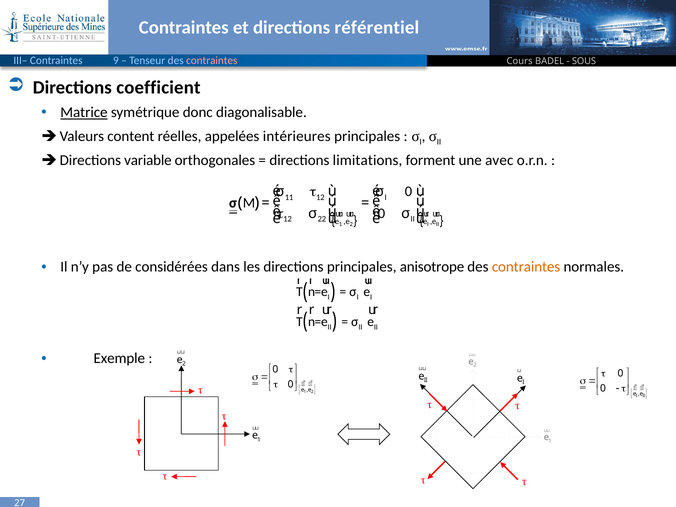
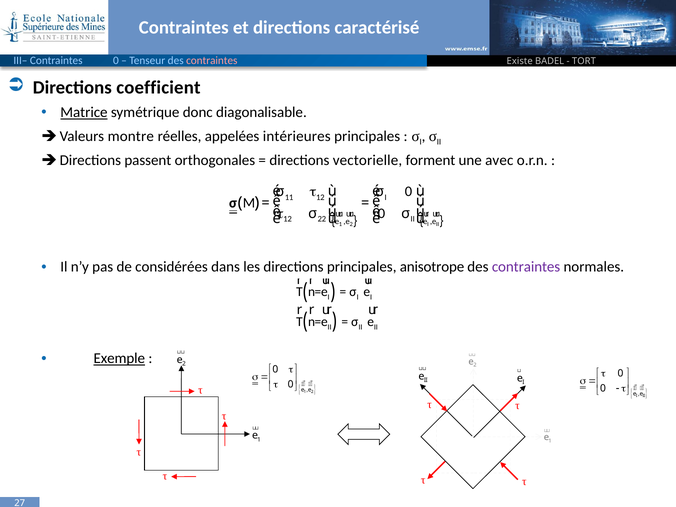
référentiel: référentiel -> caractérisé (377, 28)
Contraintes 9: 9 -> 0 (116, 61)
Cours: Cours -> Existe (520, 61)
SOUS: SOUS -> TORT (584, 61)
content: content -> montre (131, 136)
variable: variable -> passent (148, 161)
limitations: limitations -> vectorielle (367, 161)
contraintes colour: orange -> purple (526, 267)
Exemple underline: none -> present (119, 358)
